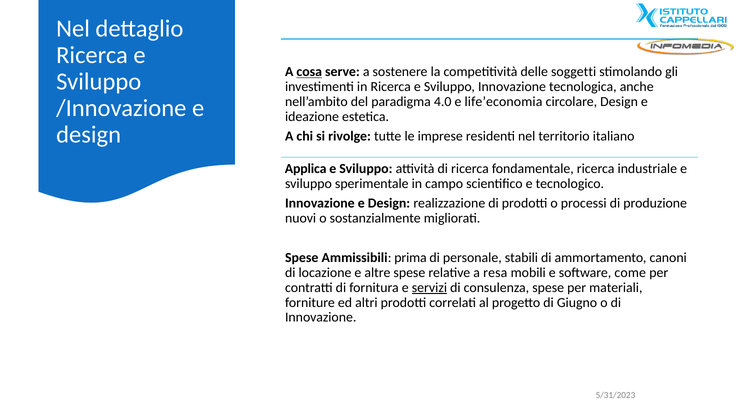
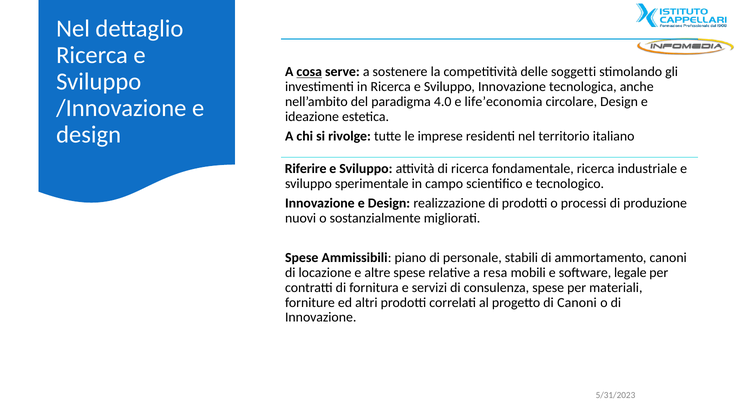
Applica: Applica -> Riferire (306, 169)
prima: prima -> piano (410, 258)
come: come -> legale (630, 273)
servizi underline: present -> none (429, 288)
di Giugno: Giugno -> Canoni (577, 303)
